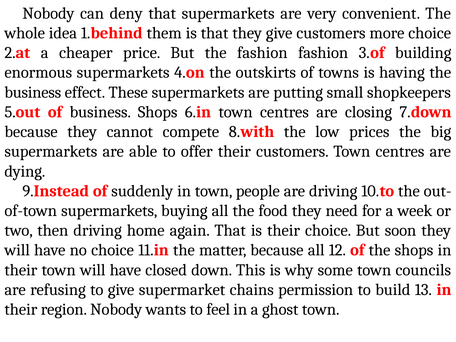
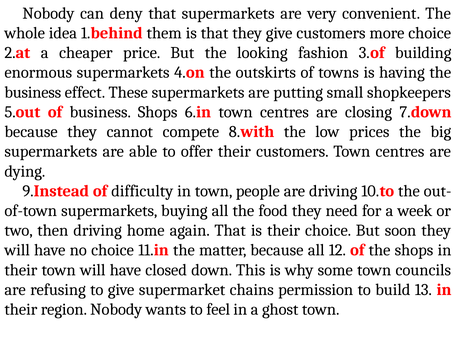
the fashion: fashion -> looking (262, 53)
suddenly: suddenly -> difficulty (142, 191)
